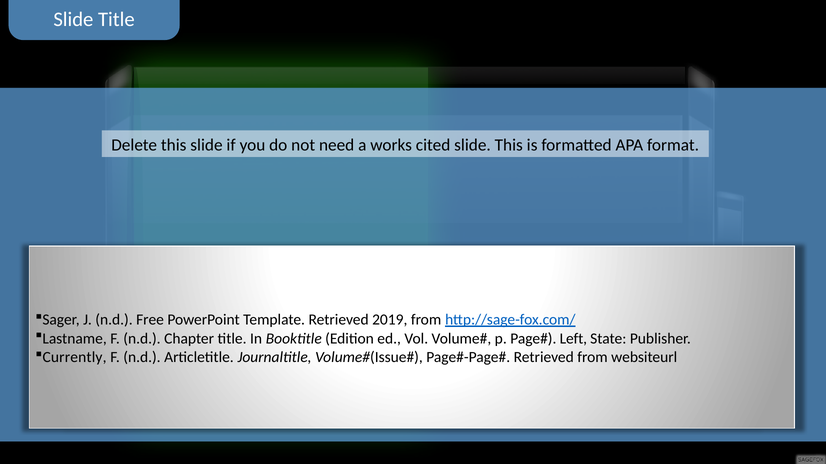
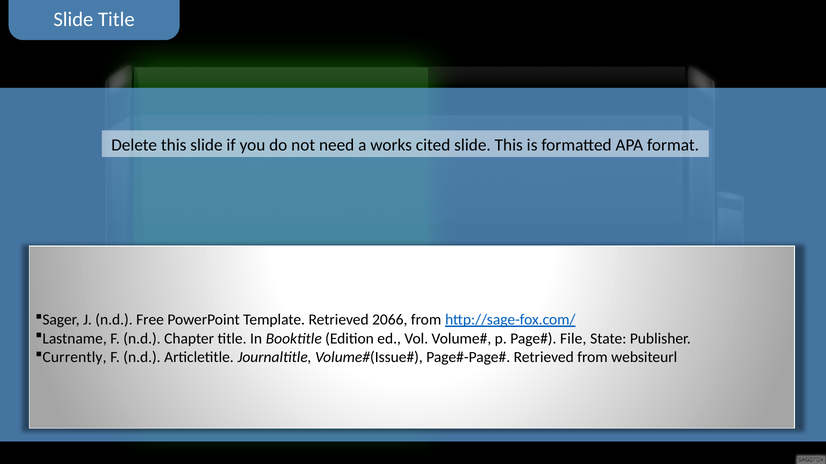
2019: 2019 -> 2066 (390, 320)
Left: Left -> File (573, 339)
